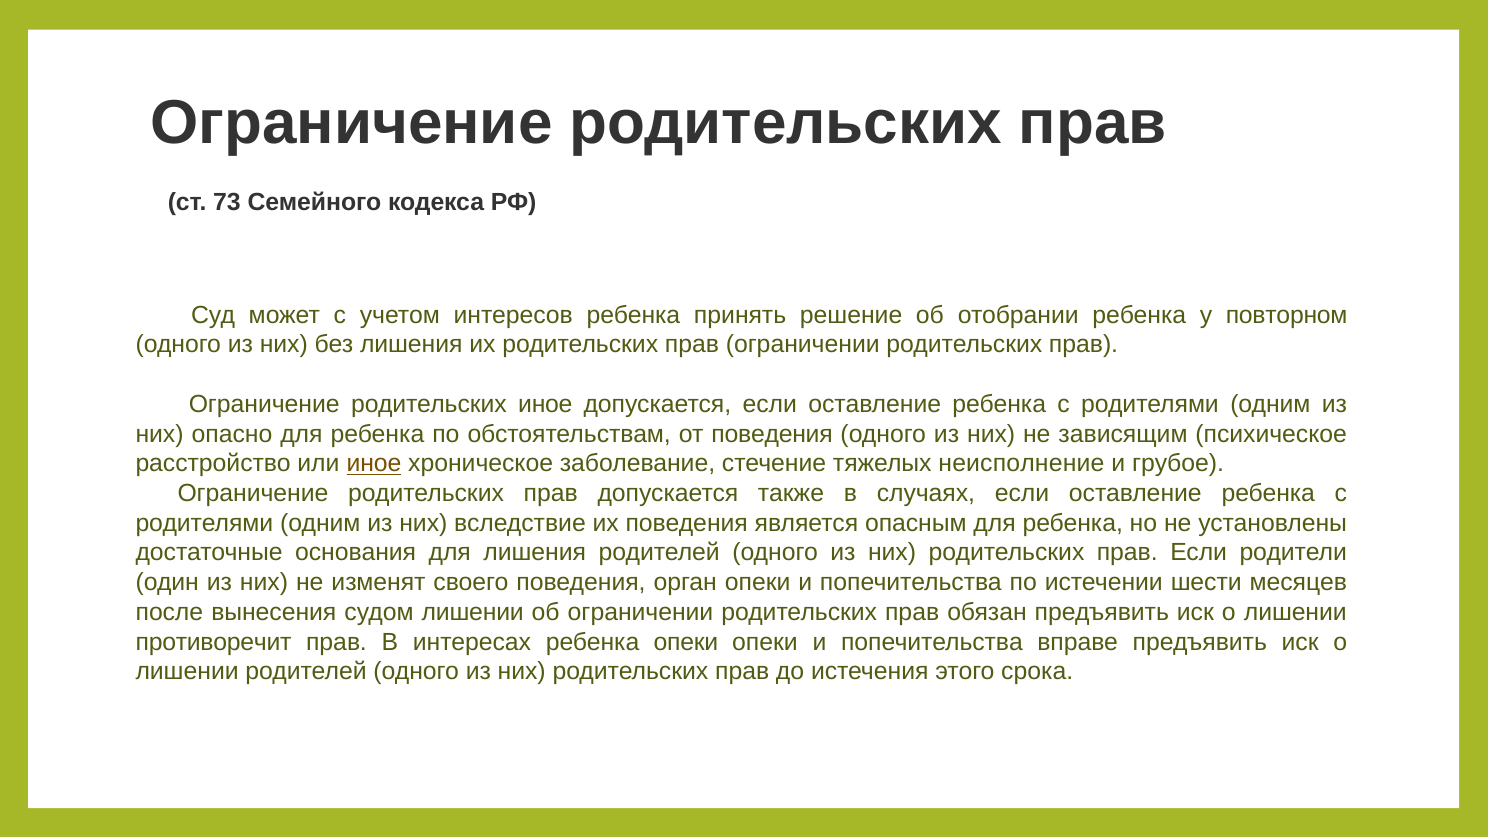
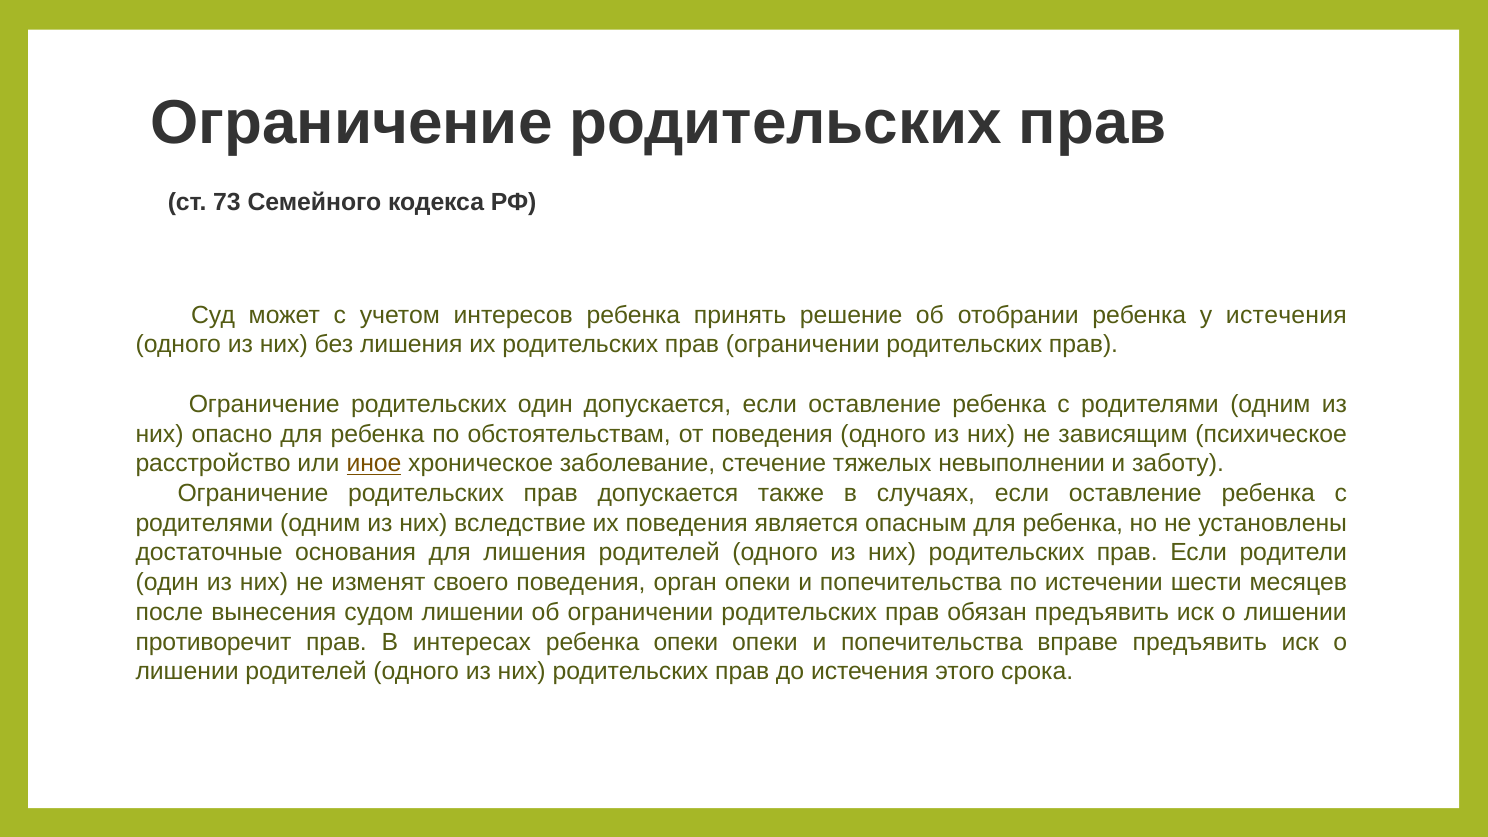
у повторном: повторном -> истечения (1286, 315)
родительских иное: иное -> один (545, 404)
неисполнение: неисполнение -> невыполнении (1022, 464)
грубое: грубое -> заботу (1178, 464)
